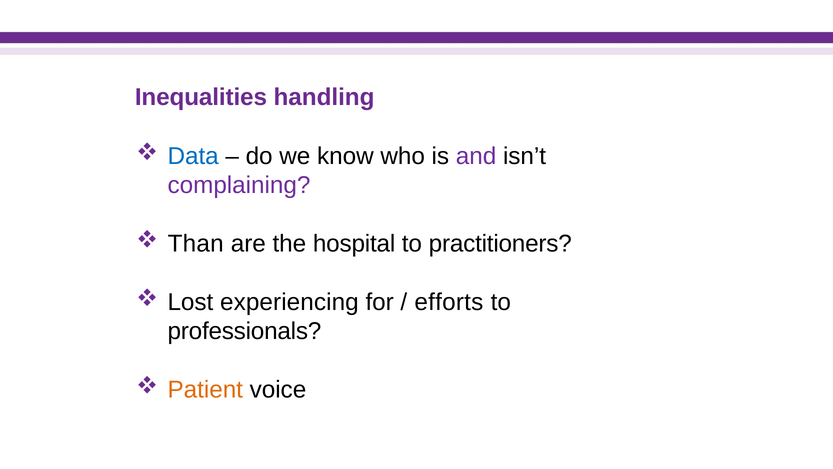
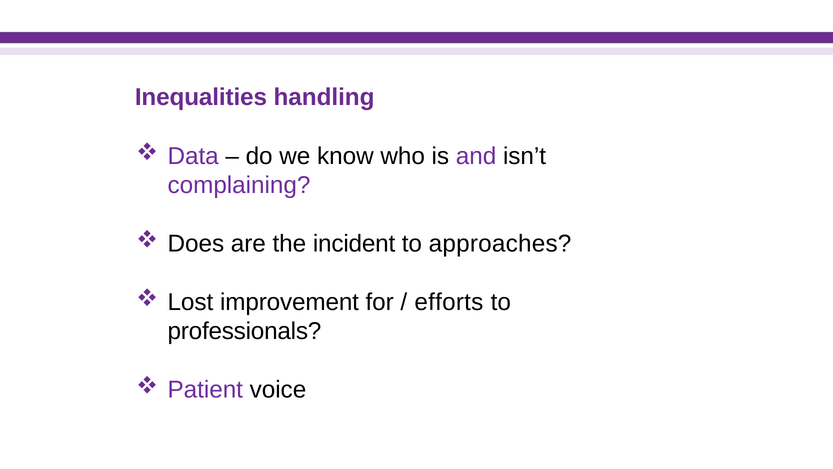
Data colour: blue -> purple (193, 156)
Than: Than -> Does (196, 244)
hospital: hospital -> incident (354, 244)
practitioners: practitioners -> approaches (500, 244)
experiencing: experiencing -> improvement (290, 302)
Patient colour: orange -> purple (205, 389)
